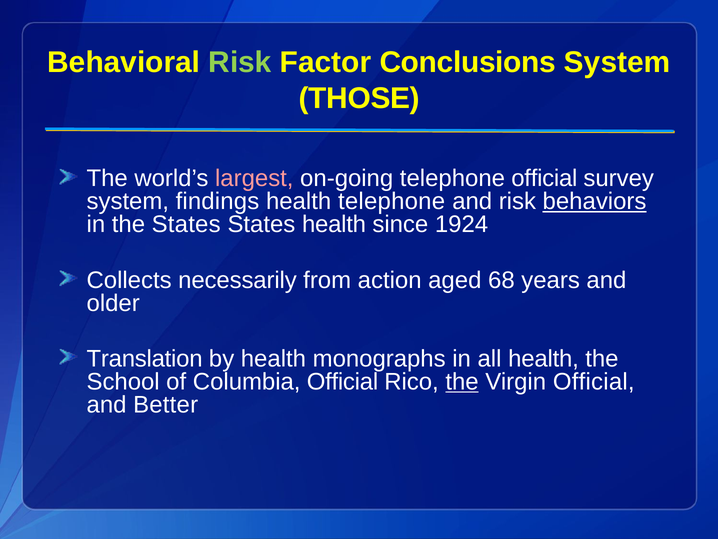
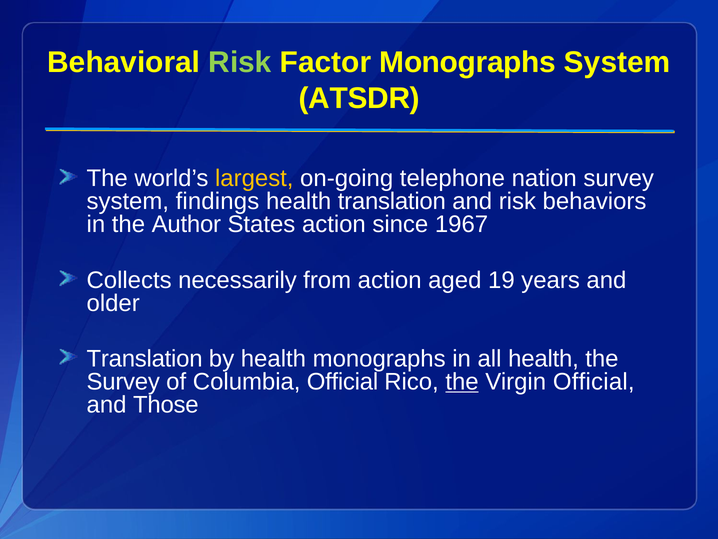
Factor Conclusions: Conclusions -> Monographs (468, 62)
THOSE: THOSE -> ATSDR (359, 98)
largest colour: pink -> yellow (254, 178)
telephone official: official -> nation (544, 178)
health telephone: telephone -> translation (392, 201)
behaviors underline: present -> none (595, 201)
the States: States -> Author (186, 224)
States health: health -> action (334, 224)
1924: 1924 -> 1967 (462, 224)
68: 68 -> 19 (501, 280)
School: School -> Survey (123, 381)
Better: Better -> Those (166, 404)
